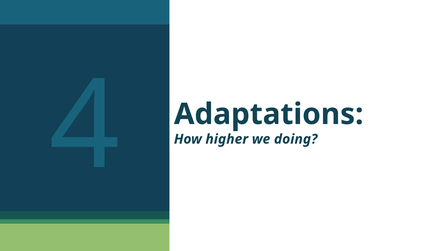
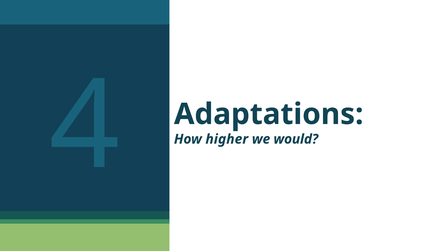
doing: doing -> would (296, 139)
